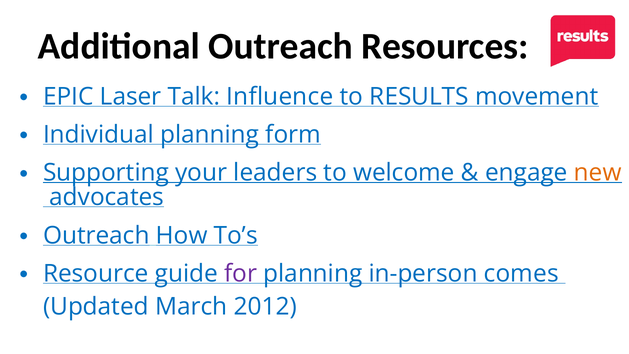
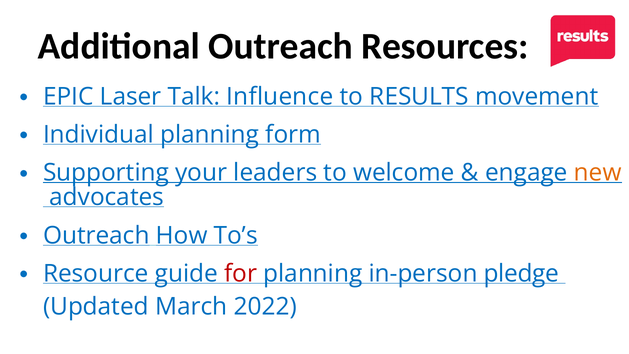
for colour: purple -> red (241, 274)
comes: comes -> pledge (521, 274)
2012: 2012 -> 2022 (265, 307)
